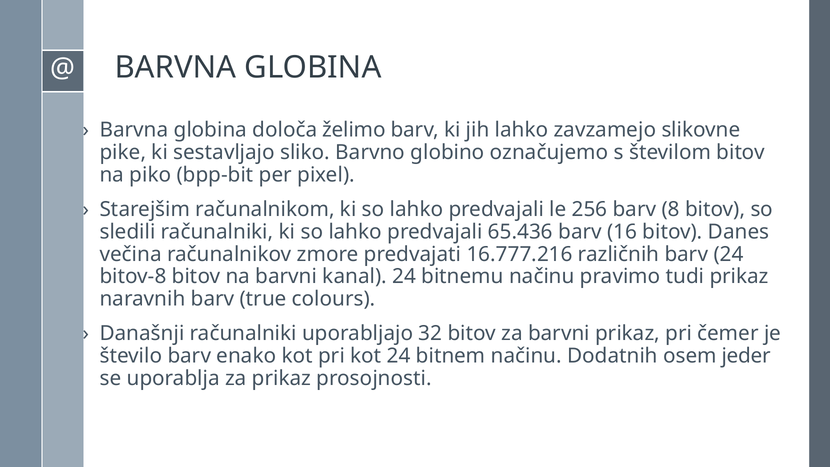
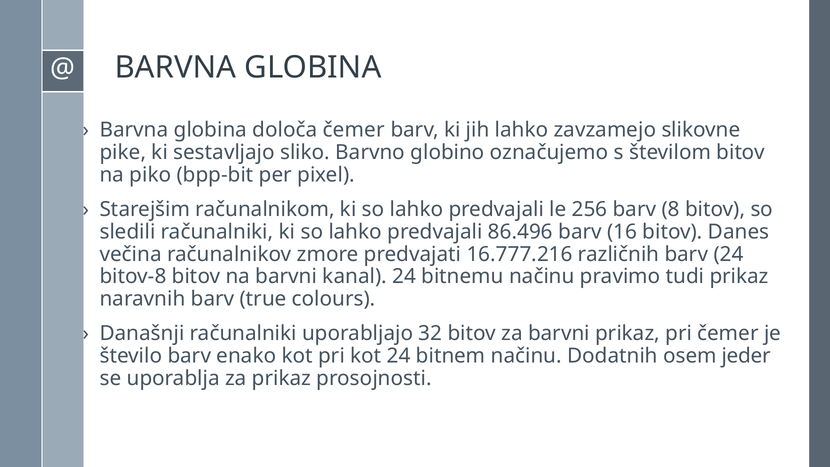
določa želimo: želimo -> čemer (354, 130)
65.436: 65.436 -> 86.496 (520, 232)
